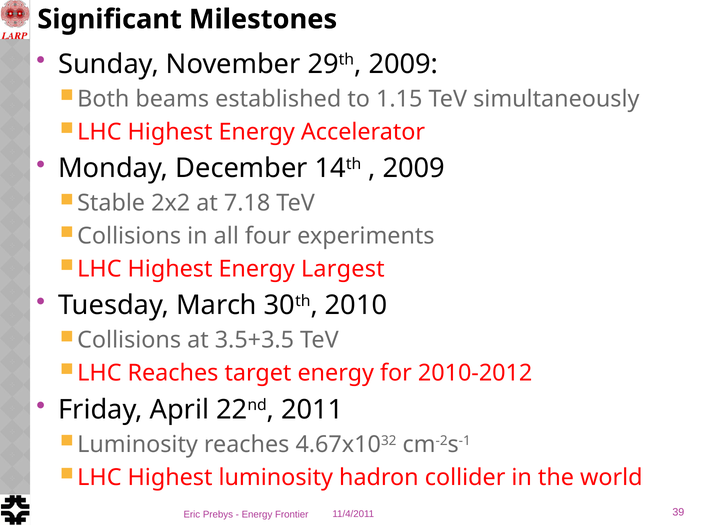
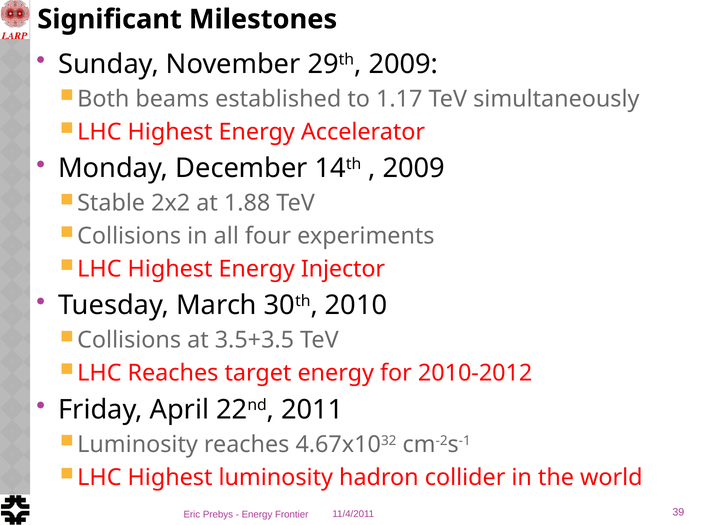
1.15: 1.15 -> 1.17 (399, 99)
7.18: 7.18 -> 1.88 (247, 203)
Largest: Largest -> Injector (343, 269)
